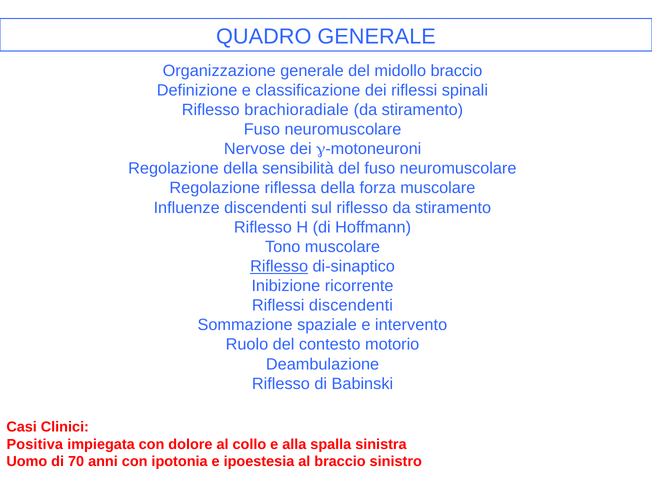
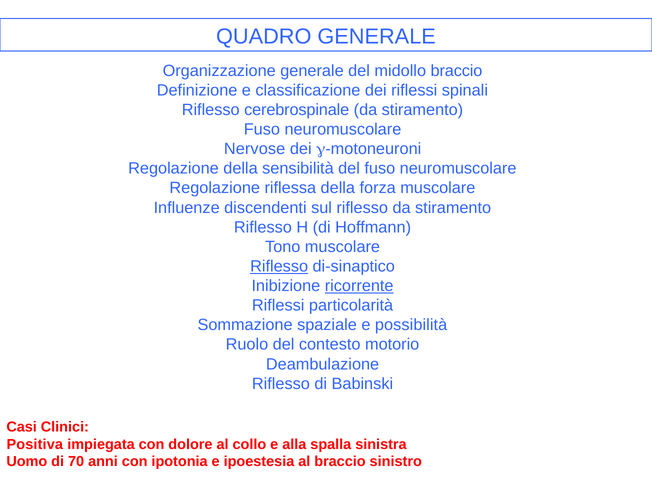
brachioradiale: brachioradiale -> cerebrospinale (297, 110)
ricorrente underline: none -> present (359, 286)
Riflessi discendenti: discendenti -> particolarità (351, 305)
intervento: intervento -> possibilità (411, 325)
